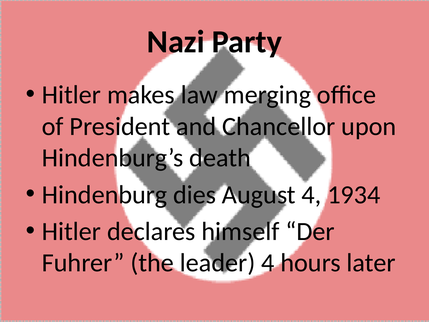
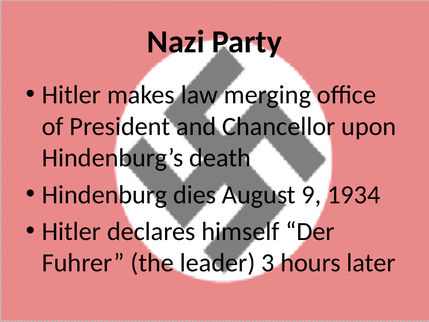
August 4: 4 -> 9 (312, 195)
leader 4: 4 -> 3 (268, 263)
